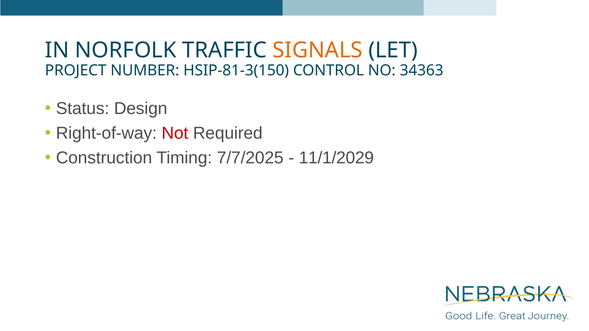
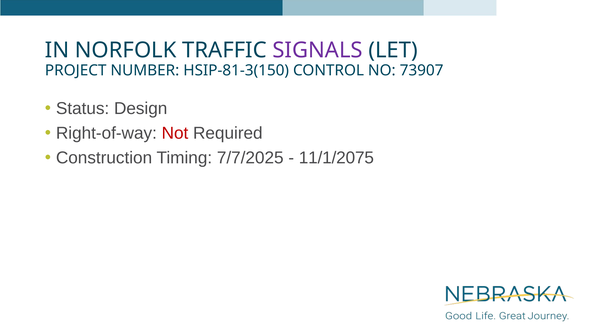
SIGNALS colour: orange -> purple (318, 50)
34363: 34363 -> 73907 (422, 71)
11/1/2029: 11/1/2029 -> 11/1/2075 (336, 158)
